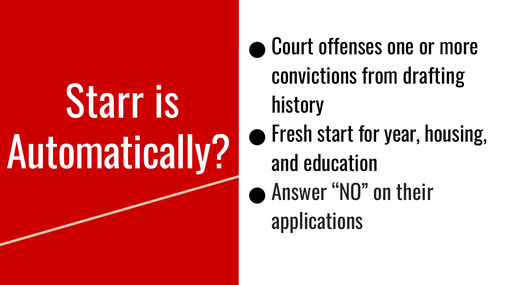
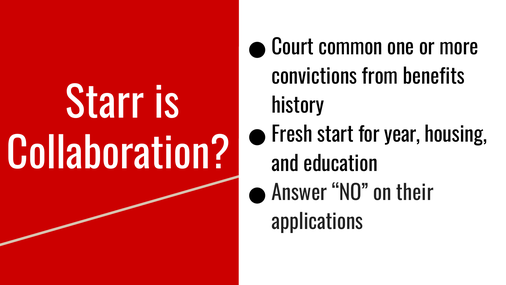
offenses: offenses -> common (351, 48)
drafting: drafting -> benefits (434, 77)
Automatically: Automatically -> Collaboration (118, 155)
